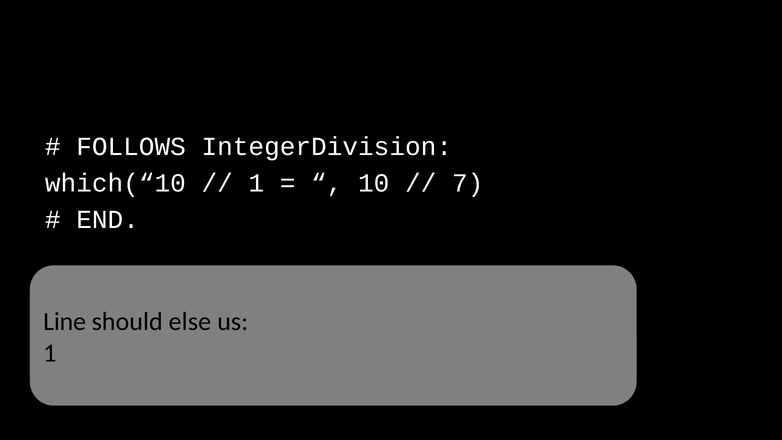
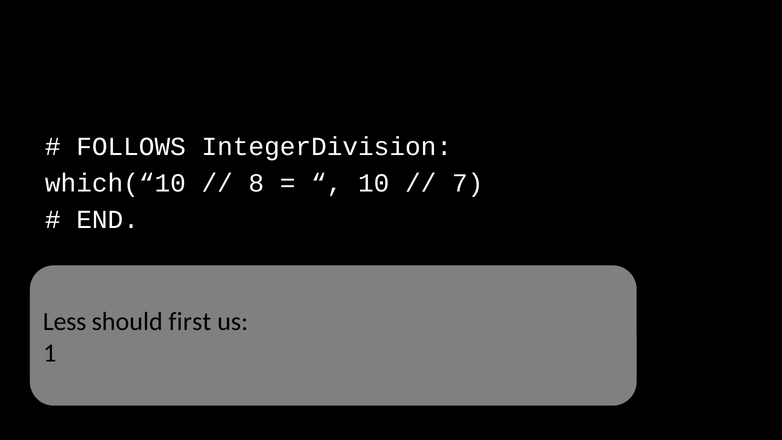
1: 1 -> 8 (256, 183)
Line: Line -> Less (65, 322)
else: else -> first (190, 322)
